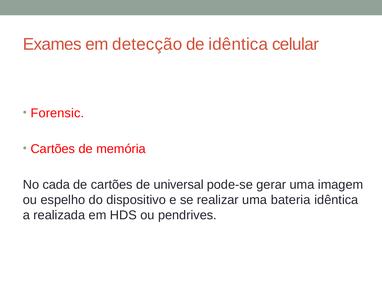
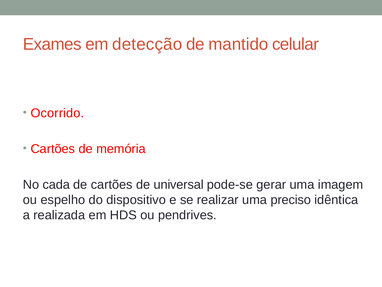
de idêntica: idêntica -> mantido (238, 44)
Forensic: Forensic -> Ocorrido (57, 113)
bateria: bateria -> preciso (291, 200)
